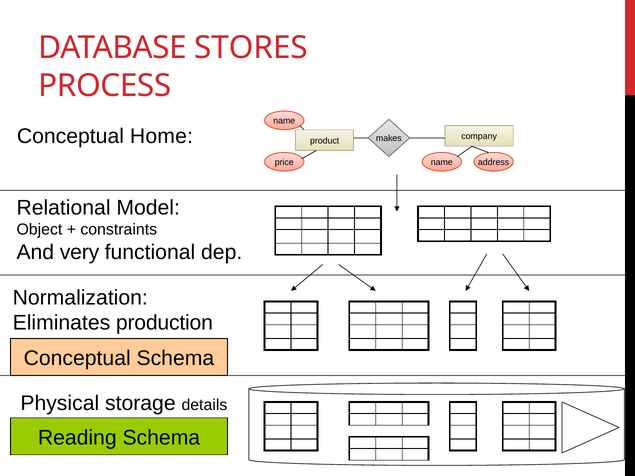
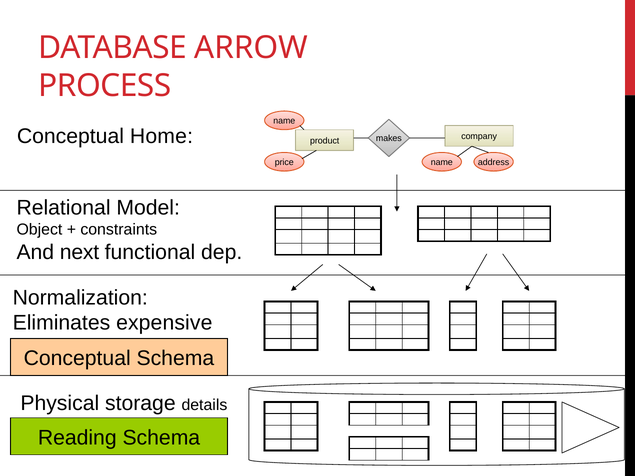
STORES: STORES -> ARROW (251, 48)
very: very -> next (80, 252)
production: production -> expensive (164, 323)
